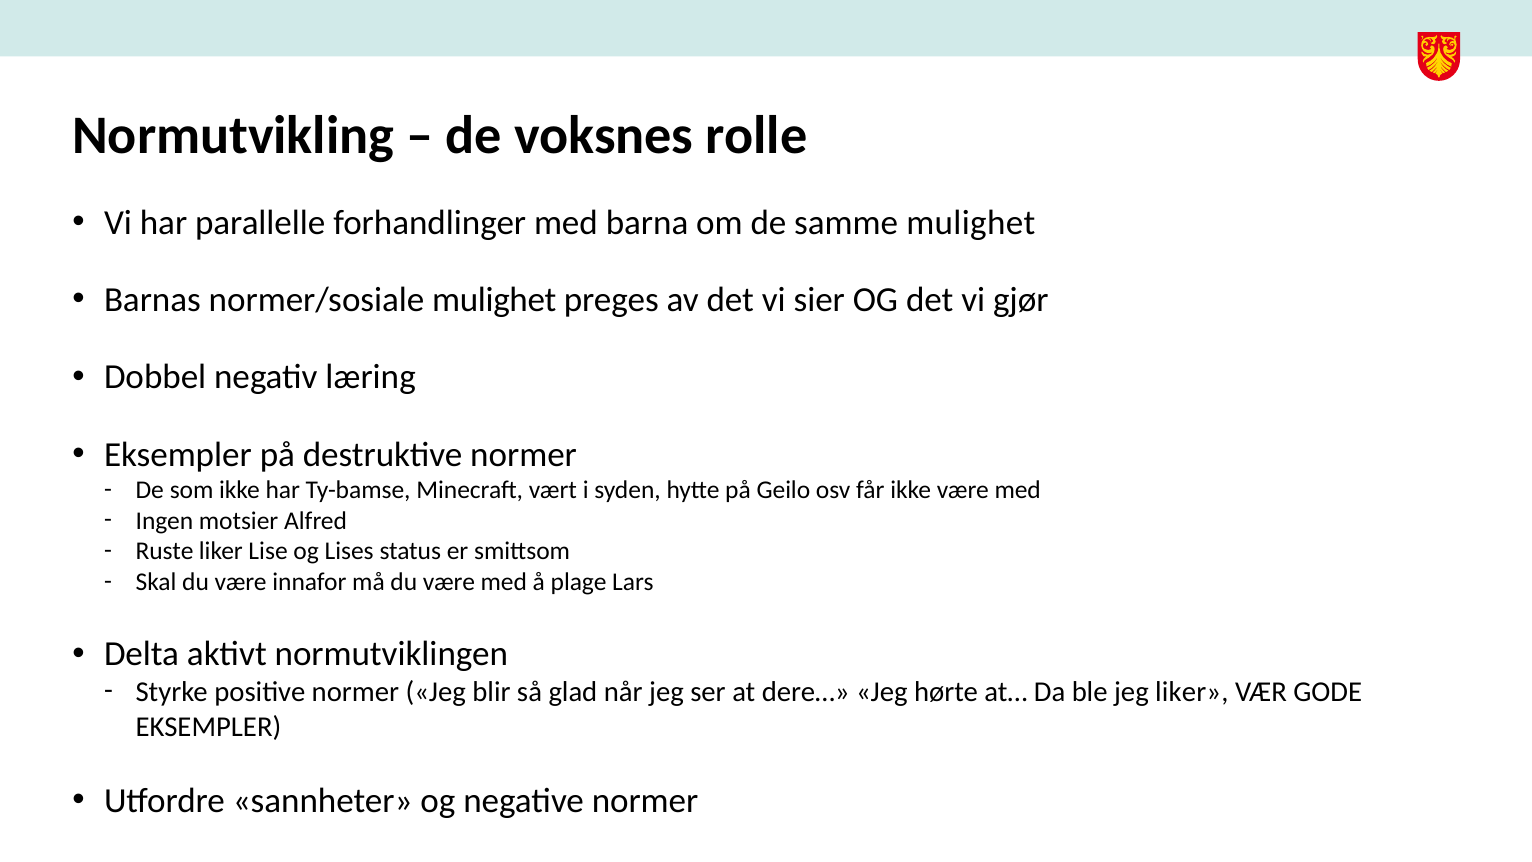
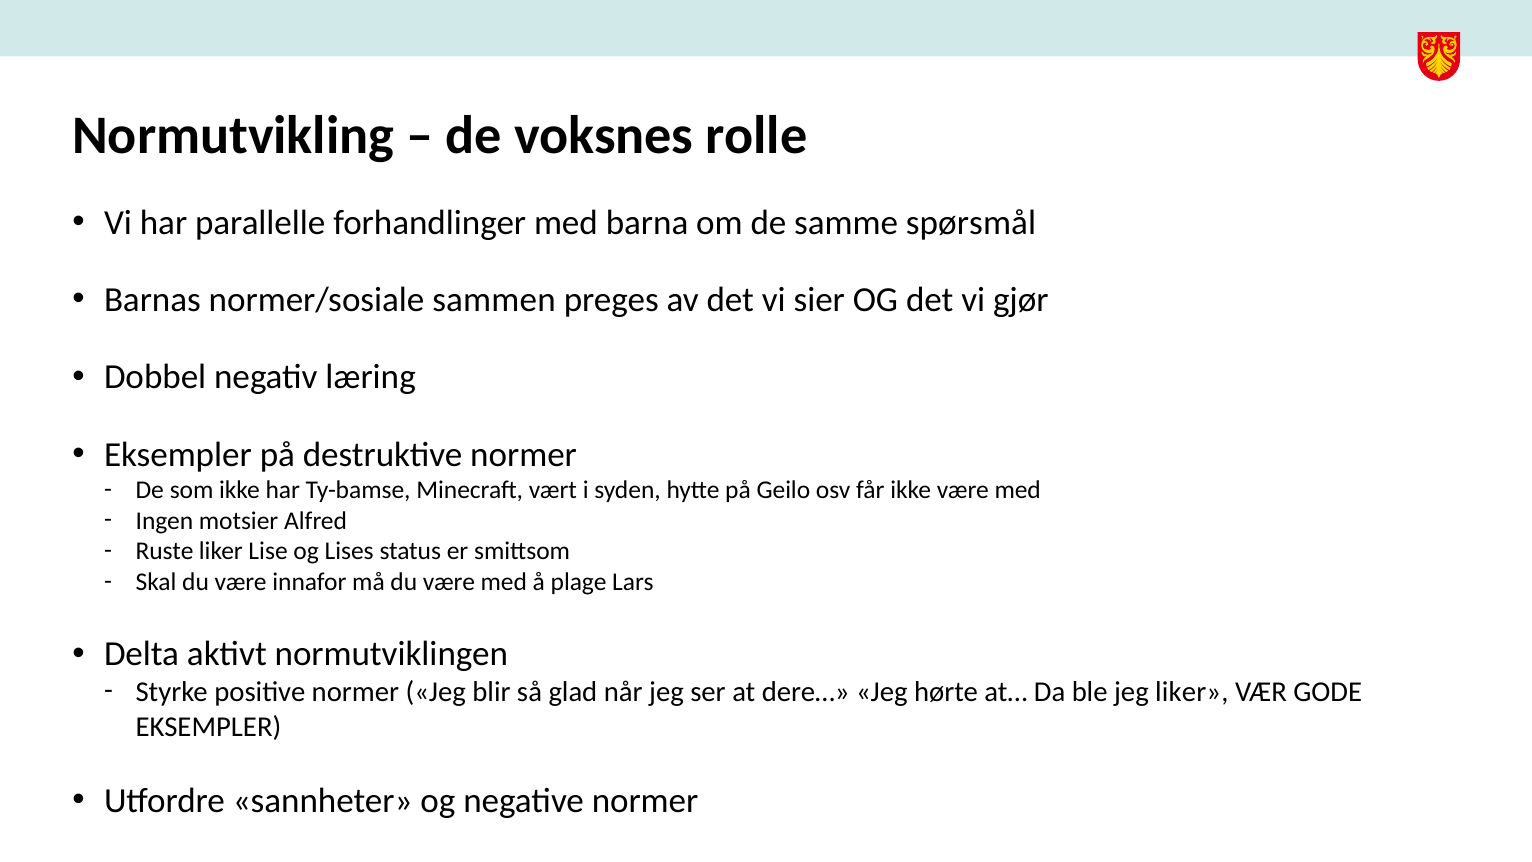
samme mulighet: mulighet -> spørsmål (971, 223)
normer/sosiale mulighet: mulighet -> sammen (494, 300)
